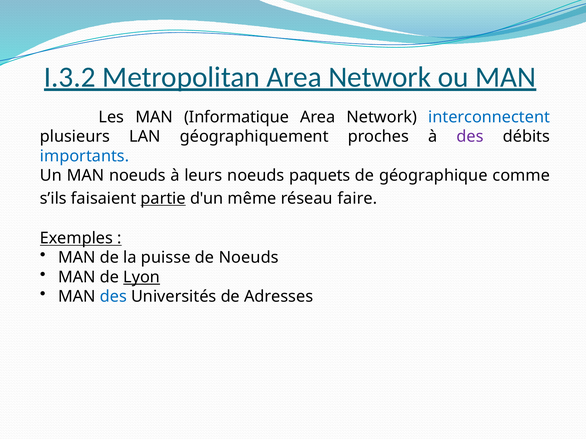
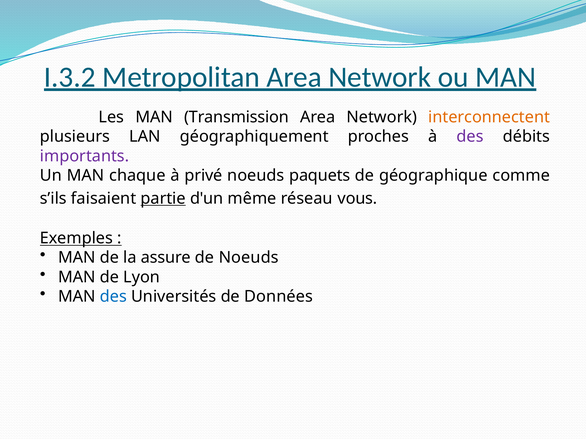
Informatique: Informatique -> Transmission (237, 117)
interconnectent colour: blue -> orange (489, 117)
importants colour: blue -> purple (85, 156)
MAN noeuds: noeuds -> chaque (137, 176)
leurs: leurs -> privé (203, 176)
faire: faire -> vous (357, 199)
puisse: puisse -> assure (166, 258)
Lyon underline: present -> none (142, 277)
Adresses: Adresses -> Données (279, 297)
